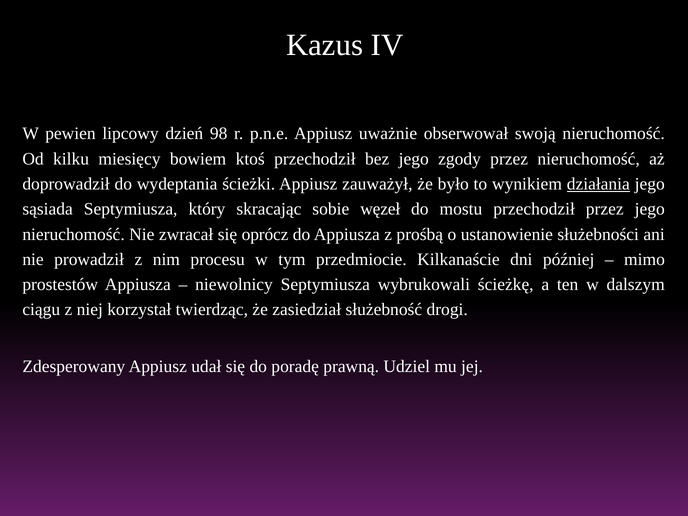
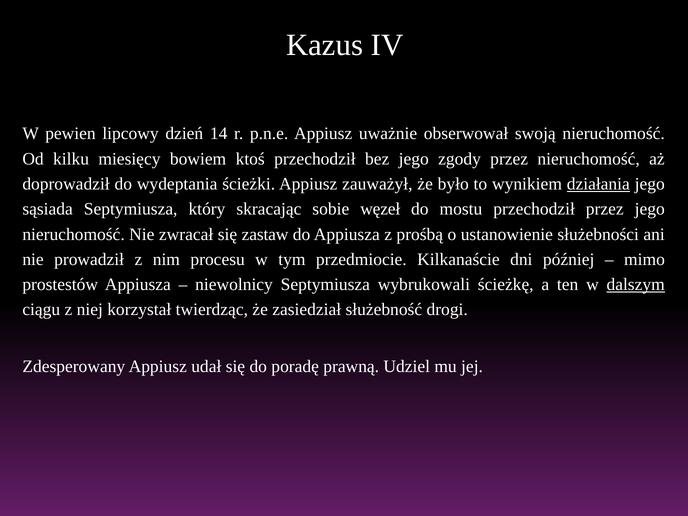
98: 98 -> 14 (219, 134)
oprócz: oprócz -> zastaw (265, 234)
dalszym underline: none -> present (636, 285)
